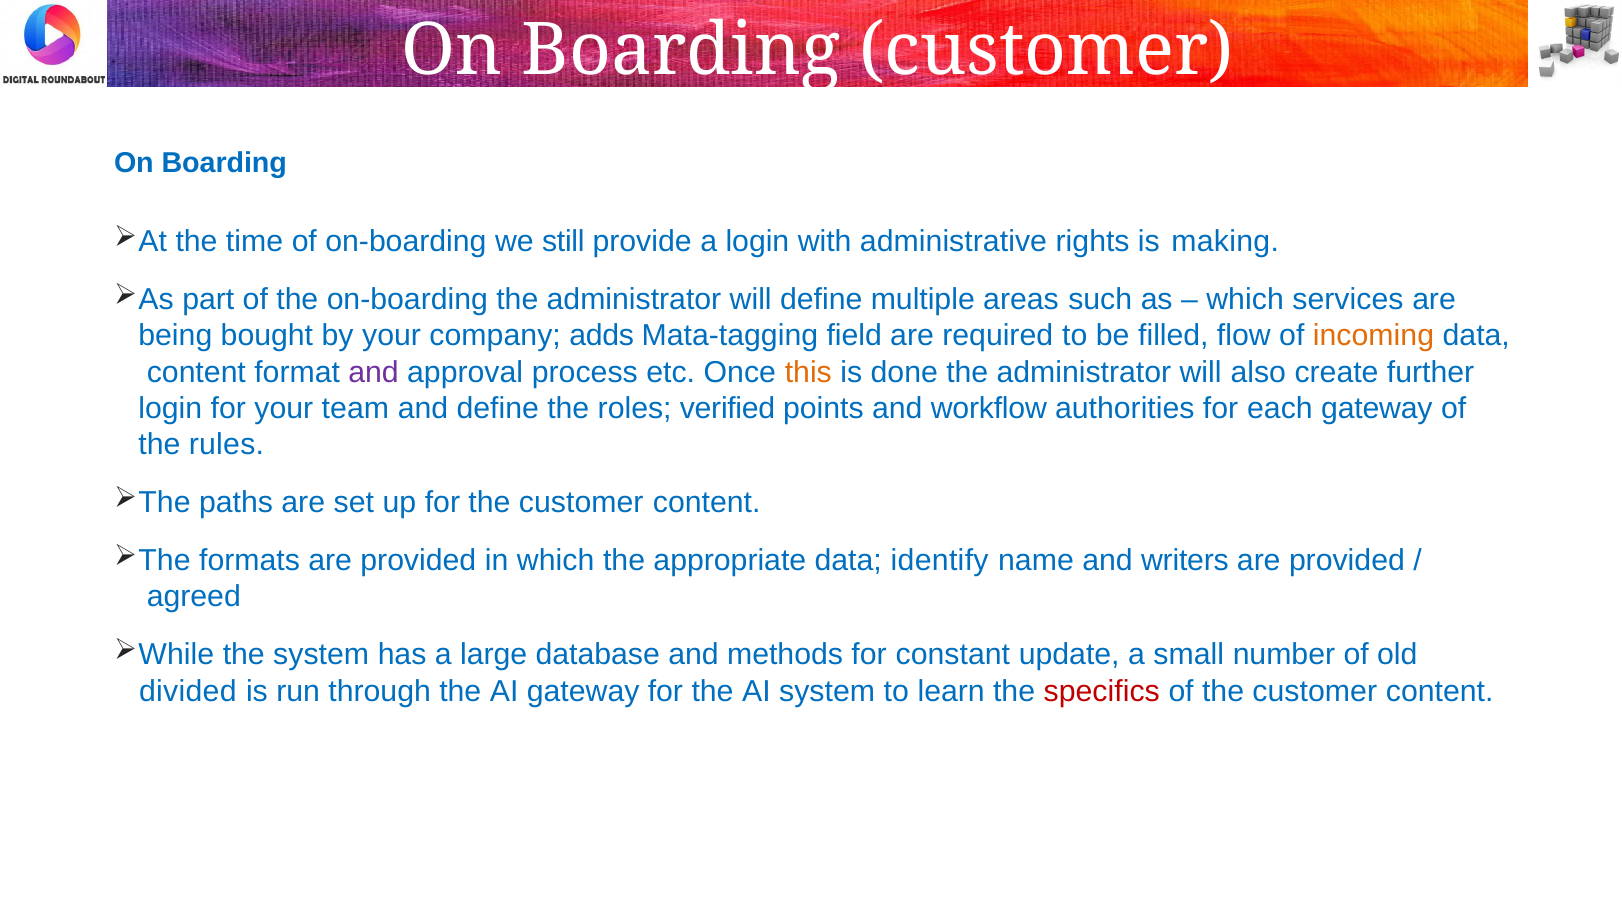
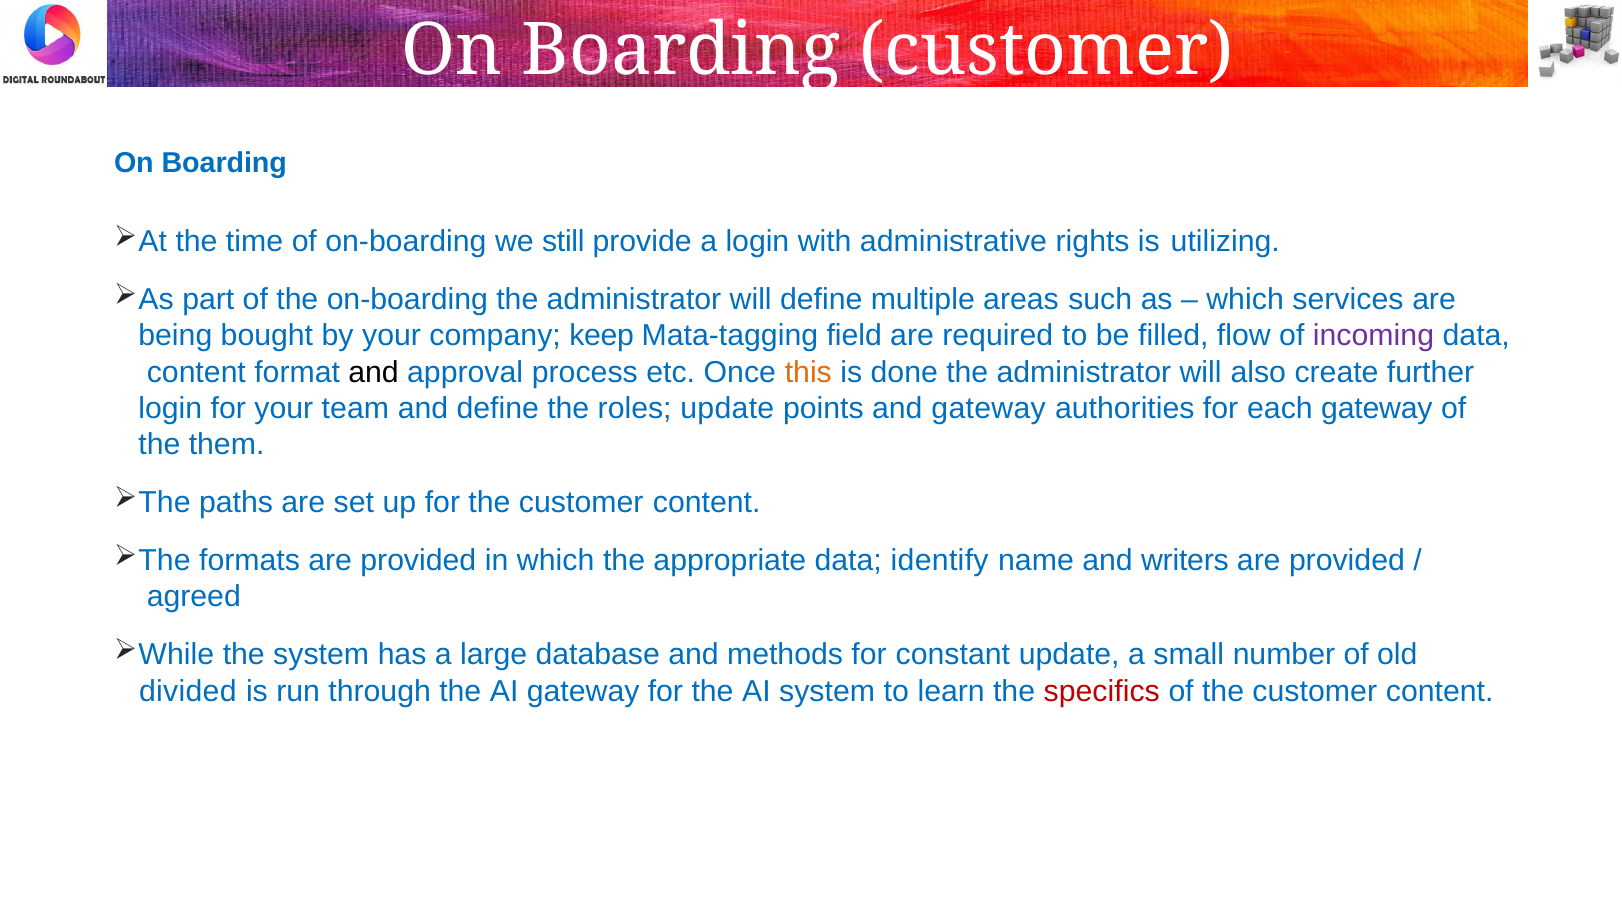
making: making -> utilizing (1225, 242)
adds: adds -> keep (602, 336)
incoming colour: orange -> purple (1373, 336)
and colour: purple -> black (374, 372)
roles verified: verified -> update (727, 408)
and workflow: workflow -> gateway (989, 408)
rules: rules -> them (227, 444)
